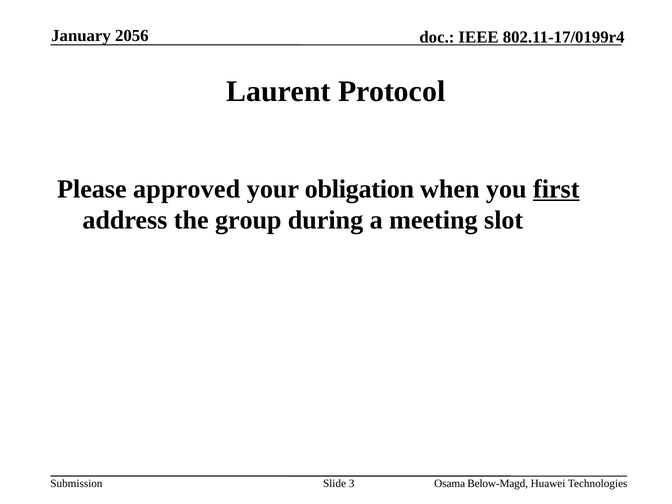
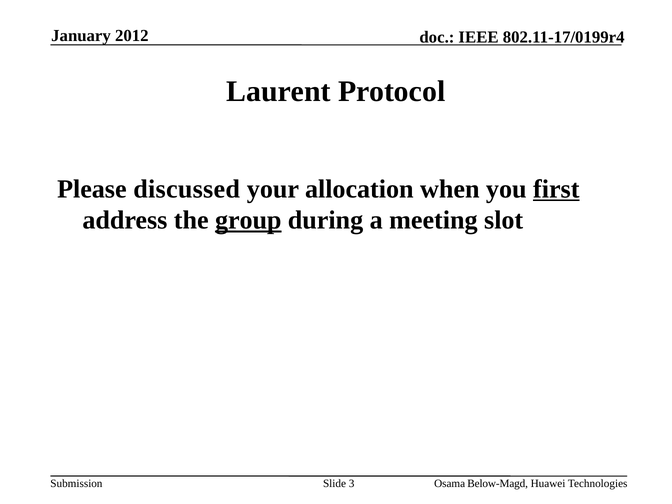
2056: 2056 -> 2012 (132, 36)
approved: approved -> discussed (187, 189)
obligation: obligation -> allocation (359, 189)
group underline: none -> present (248, 220)
